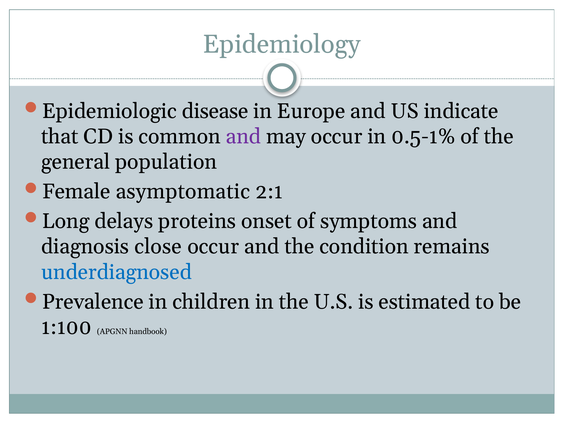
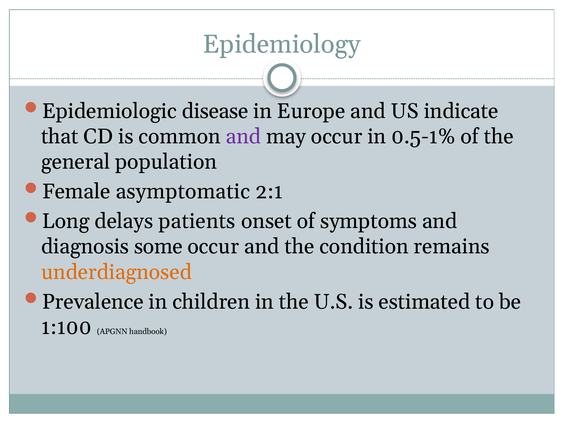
proteins: proteins -> patients (197, 221)
close: close -> some (158, 247)
underdiagnosed colour: blue -> orange (116, 272)
